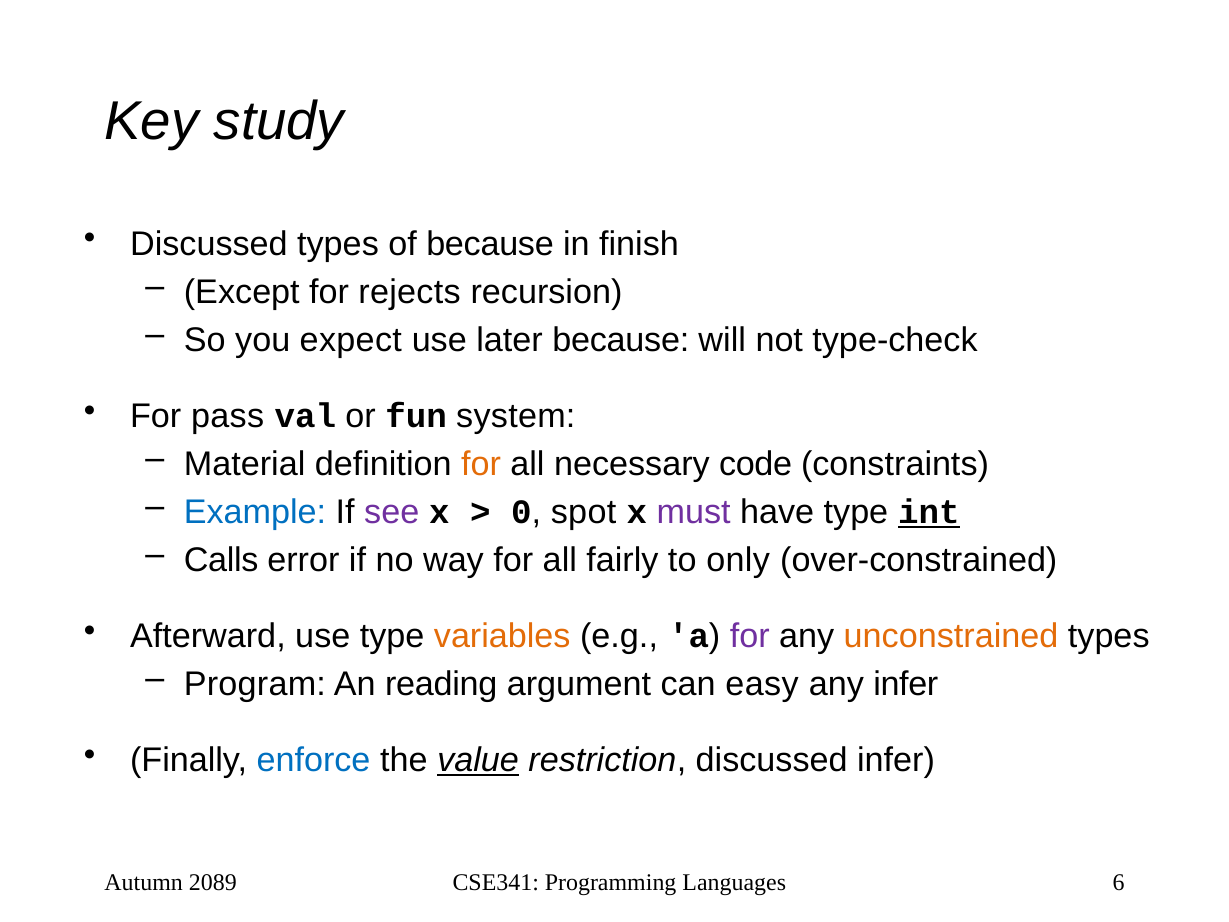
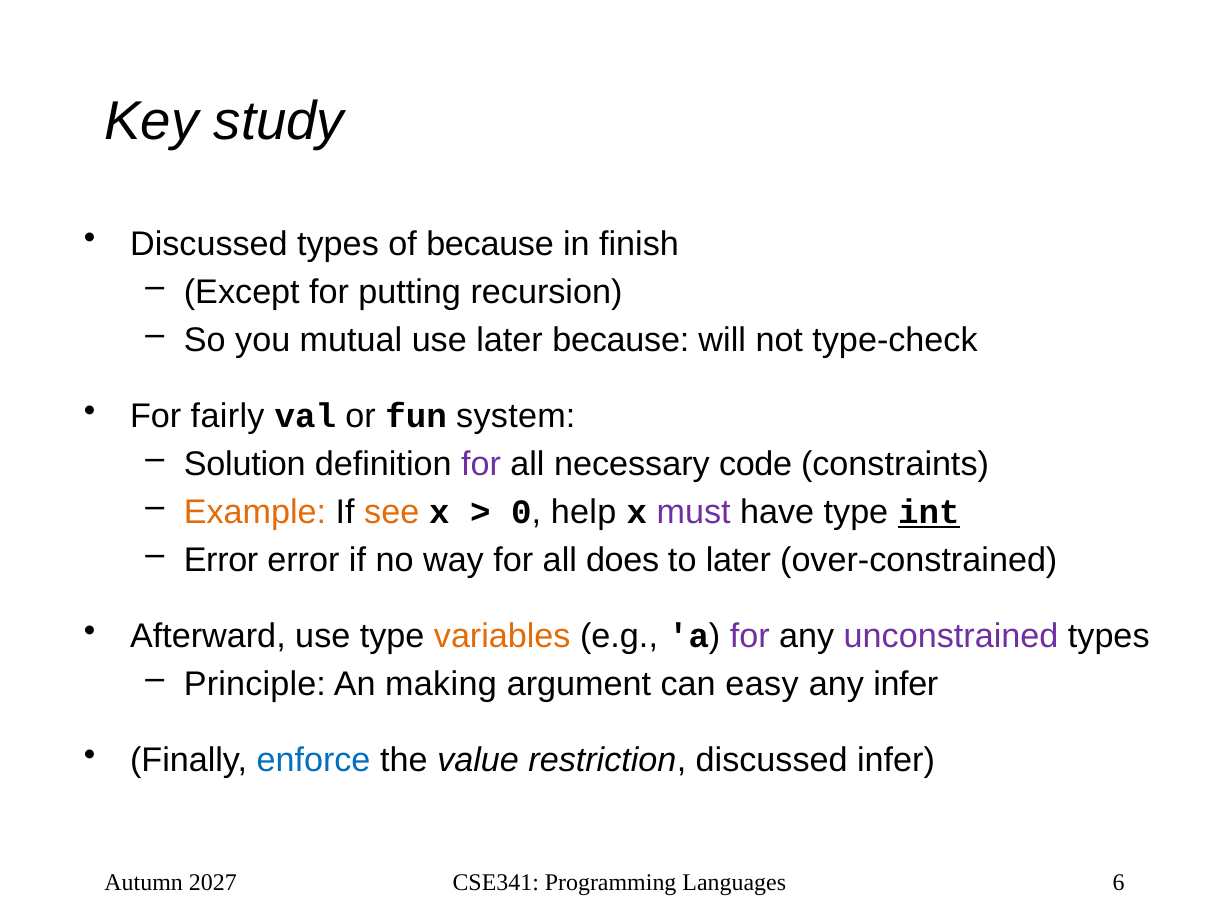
rejects: rejects -> putting (410, 292)
expect: expect -> mutual (351, 340)
pass: pass -> fairly (228, 416)
Material: Material -> Solution (245, 464)
for colour: orange -> purple (481, 464)
Example colour: blue -> orange (255, 512)
see colour: purple -> orange (392, 512)
spot: spot -> help (584, 512)
Calls: Calls -> Error (221, 560)
fairly: fairly -> does (623, 560)
to only: only -> later (739, 560)
unconstrained colour: orange -> purple (951, 636)
Program: Program -> Principle (255, 684)
reading: reading -> making (441, 684)
value underline: present -> none (478, 760)
2089: 2089 -> 2027 (213, 882)
